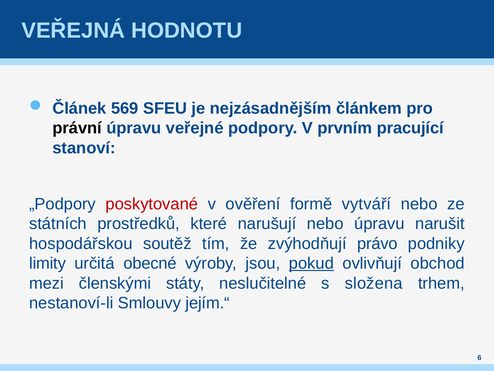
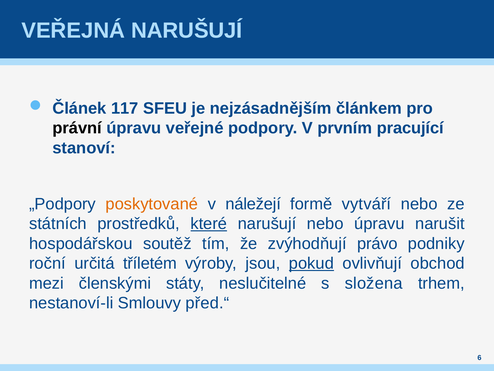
VEŘEJNÁ HODNOTU: HODNOTU -> NARUŠUJÍ (187, 31)
569: 569 -> 117 (125, 108)
poskytované colour: red -> orange (152, 204)
ověření: ověření -> náležejí (253, 204)
které underline: none -> present (209, 224)
limity: limity -> roční (47, 263)
obecné: obecné -> tříletém (150, 263)
jejím.“: jejím.“ -> před.“ (207, 303)
